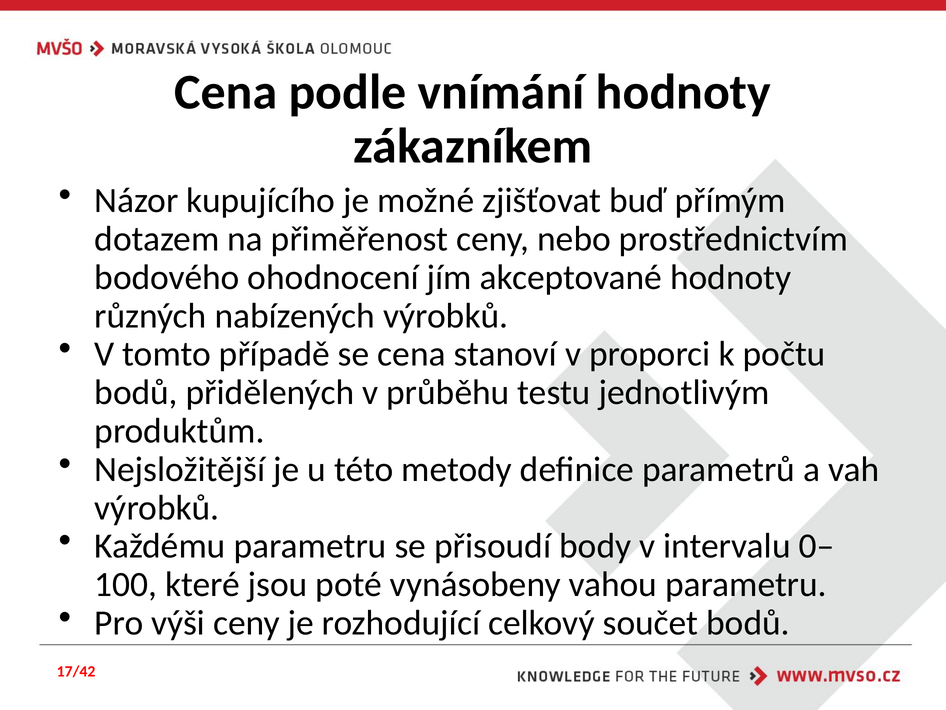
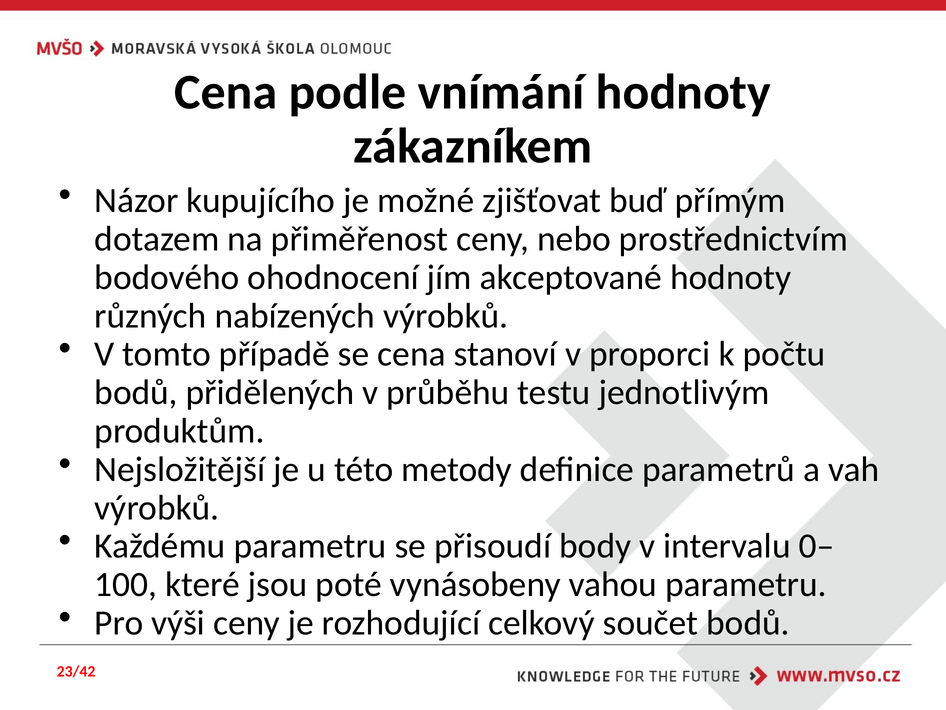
17/42: 17/42 -> 23/42 (76, 671)
